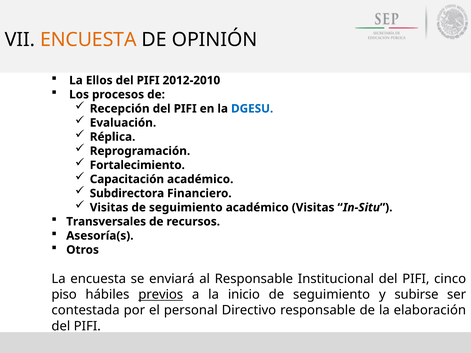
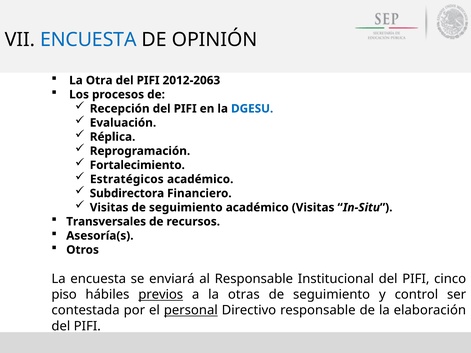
ENCUESTA colour: orange -> blue (88, 40)
Ellos: Ellos -> Otra (99, 80)
2012-2010: 2012-2010 -> 2012-2063 (191, 80)
Capacitación: Capacitación -> Estratégicos (127, 179)
inicio: inicio -> otras (244, 295)
subirse: subirse -> control (416, 295)
personal underline: none -> present (191, 311)
